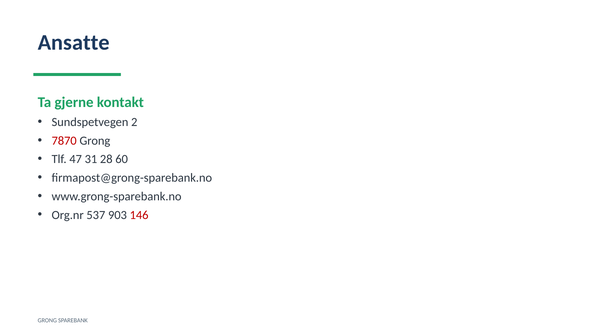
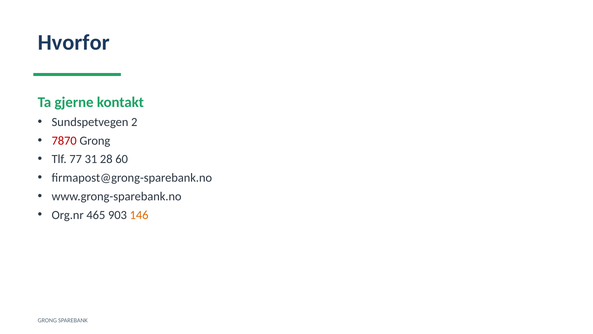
Ansatte: Ansatte -> Hvorfor (74, 42)
47: 47 -> 77 (76, 159)
537: 537 -> 465 (96, 215)
146 colour: red -> orange (139, 215)
